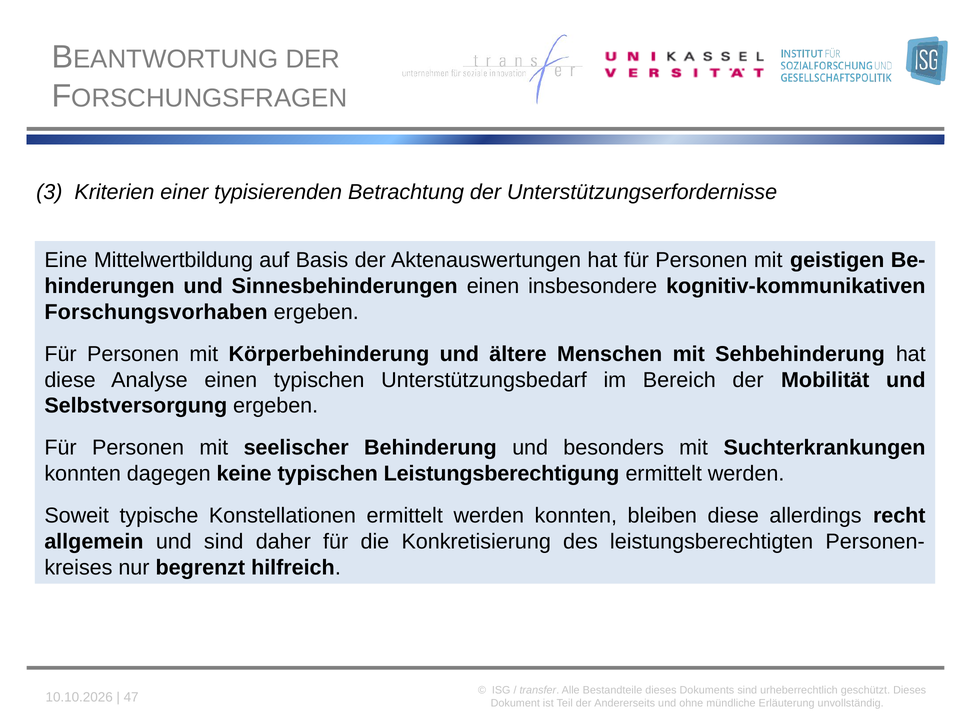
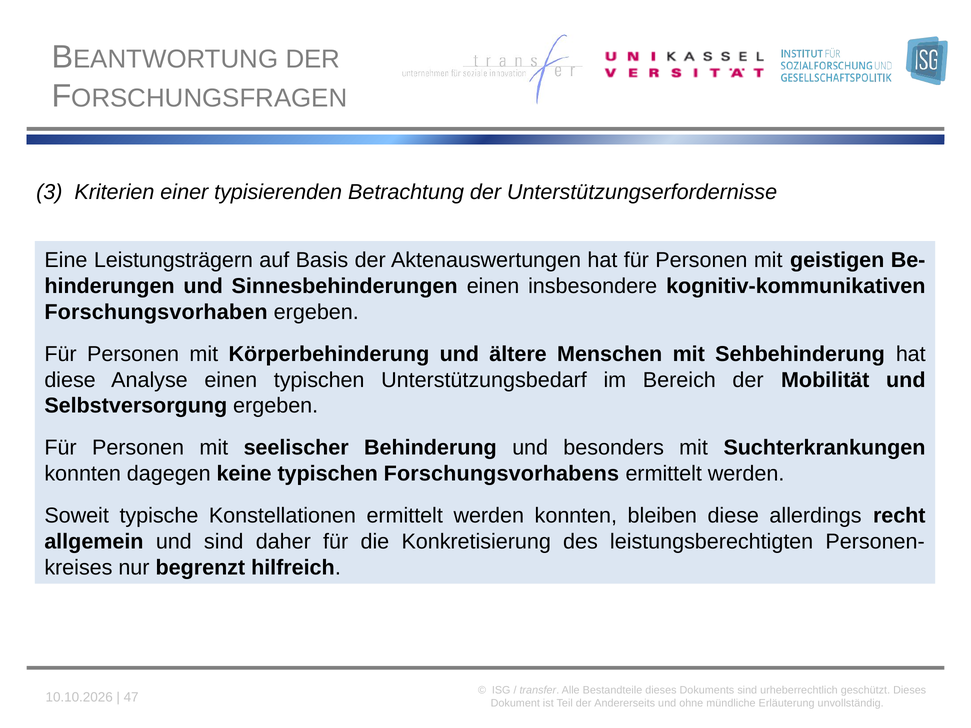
Mittelwertbildung: Mittelwertbildung -> Leistungsträgern (173, 260)
Leistungsberechtigung: Leistungsberechtigung -> Forschungsvorhabens (501, 474)
